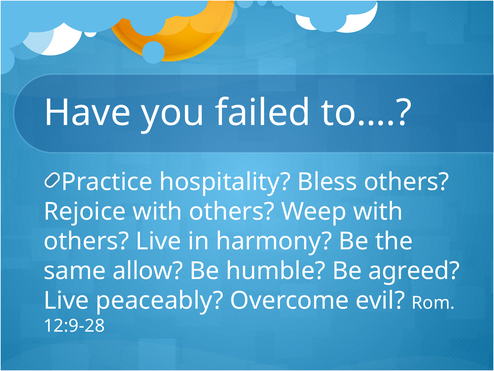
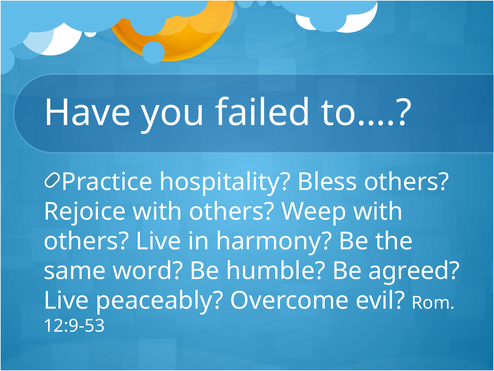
allow: allow -> word (148, 271)
12:9-28: 12:9-28 -> 12:9-53 (74, 325)
